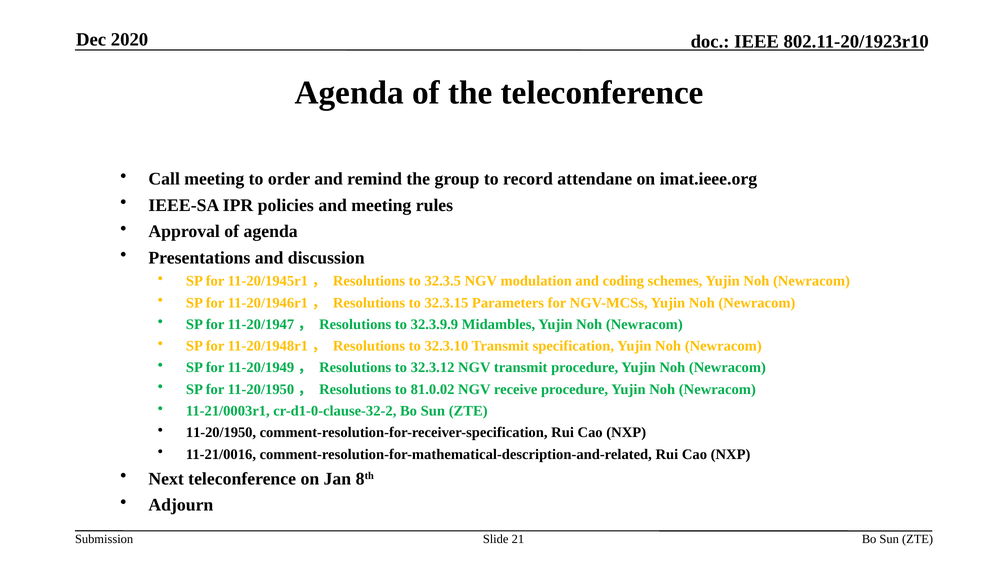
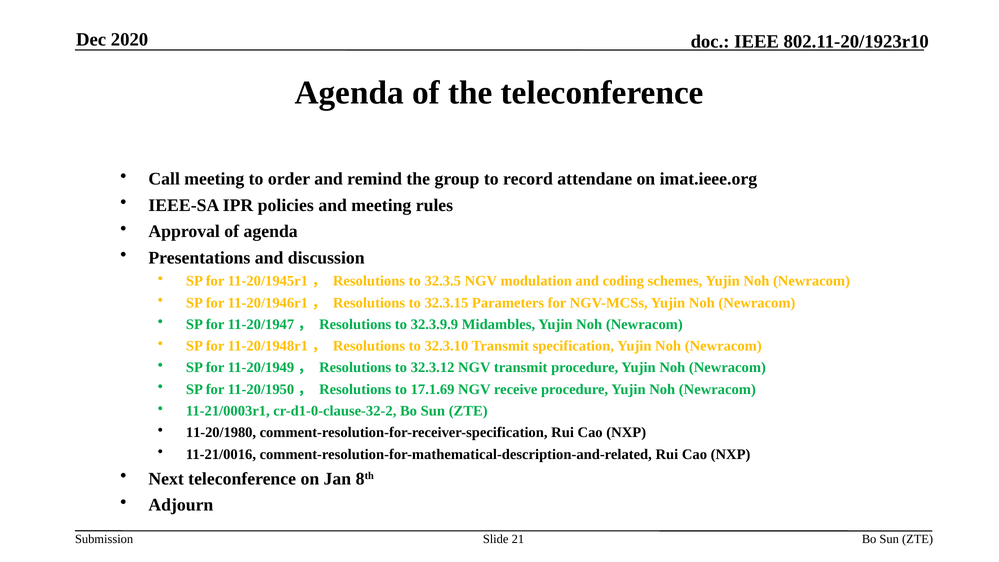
81.0.02: 81.0.02 -> 17.1.69 (433, 389)
11-20/1950: 11-20/1950 -> 11-20/1980 (221, 433)
